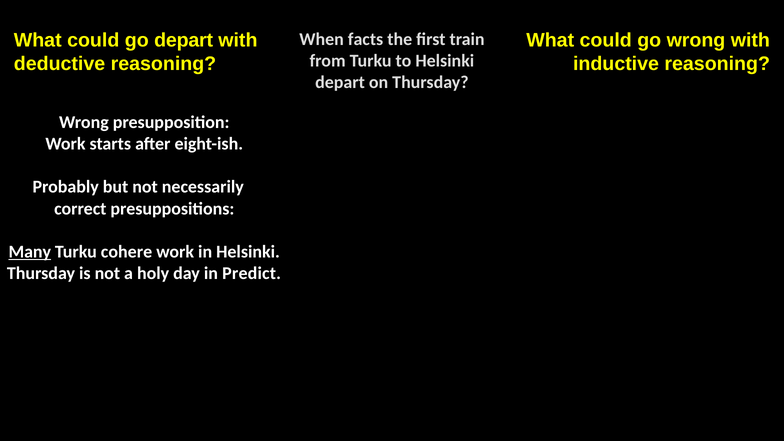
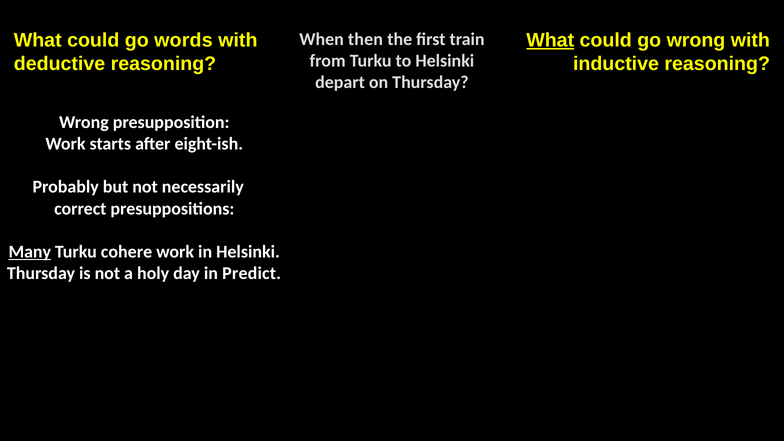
go depart: depart -> words (183, 40)
What underline: none -> present (550, 40)
facts: facts -> then (365, 39)
